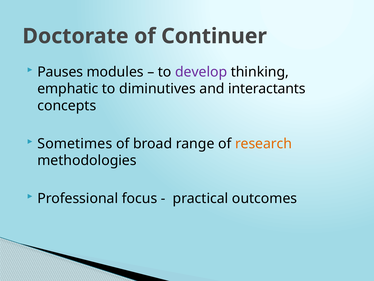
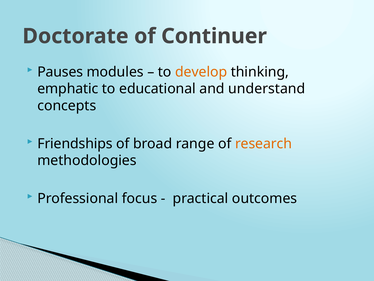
develop colour: purple -> orange (201, 72)
diminutives: diminutives -> educational (157, 89)
interactants: interactants -> understand (267, 89)
Sometimes: Sometimes -> Friendships (75, 143)
